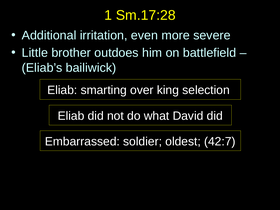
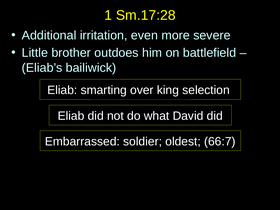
42:7: 42:7 -> 66:7 (220, 142)
